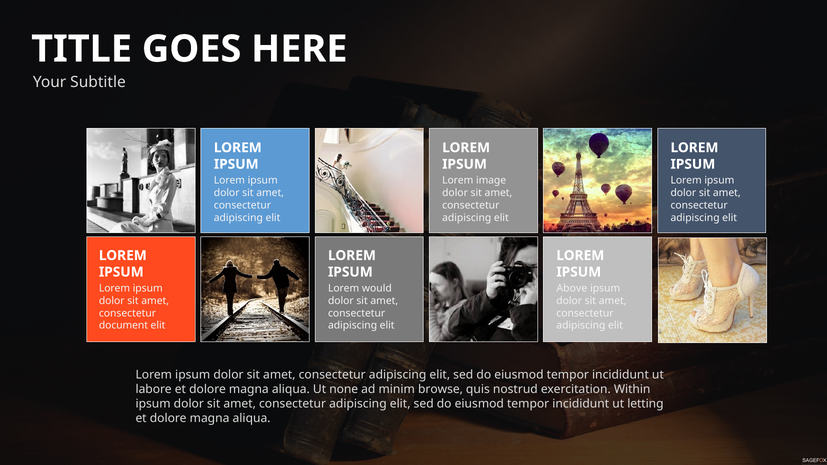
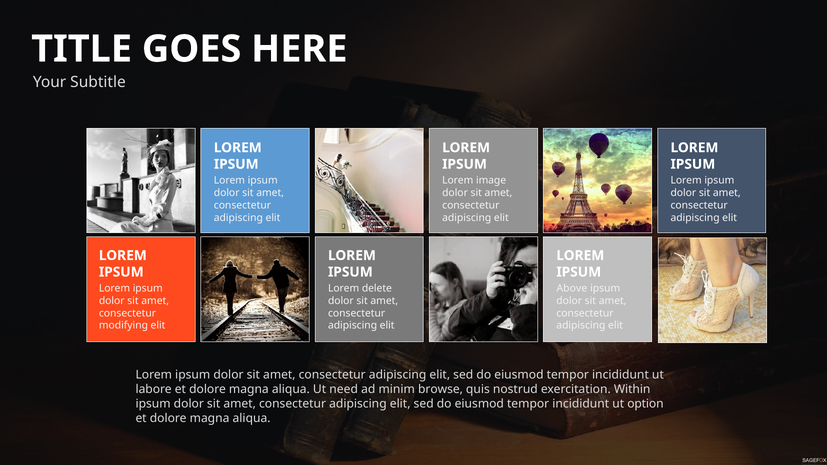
would: would -> delete (377, 288)
document: document -> modifying (123, 326)
none: none -> need (344, 389)
letting: letting -> option (645, 404)
